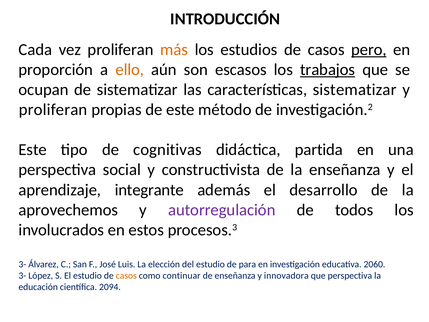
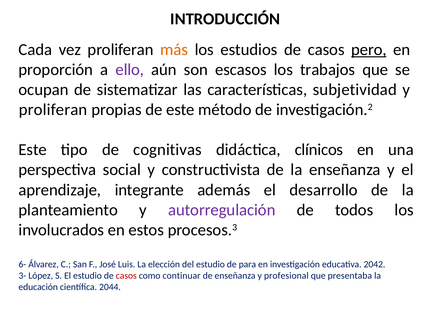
ello colour: orange -> purple (130, 69)
trabajos underline: present -> none (328, 69)
características sistematizar: sistematizar -> subjetividad (355, 90)
partida: partida -> clínicos (319, 150)
aprovechemos: aprovechemos -> planteamiento (68, 210)
3-: 3- -> 6- (22, 264)
2060: 2060 -> 2042 (374, 264)
casos colour: orange -> red (126, 275)
innovadora: innovadora -> profesional (286, 275)
que perspectiva: perspectiva -> presentaba (350, 275)
2094: 2094 -> 2044 (110, 287)
